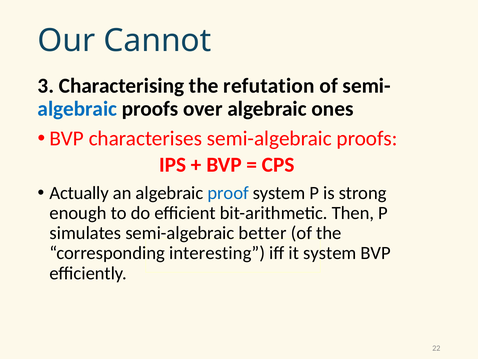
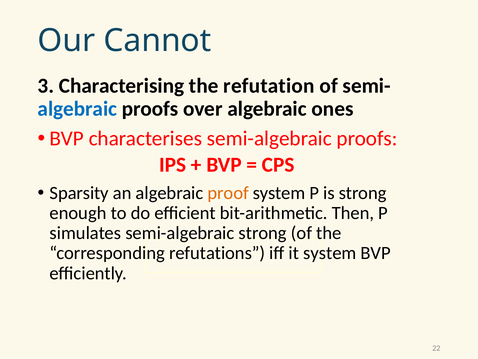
Actually: Actually -> Sparsity (79, 193)
proof colour: blue -> orange (228, 193)
semi-algebraic better: better -> strong (263, 233)
interesting: interesting -> refutations (217, 253)
